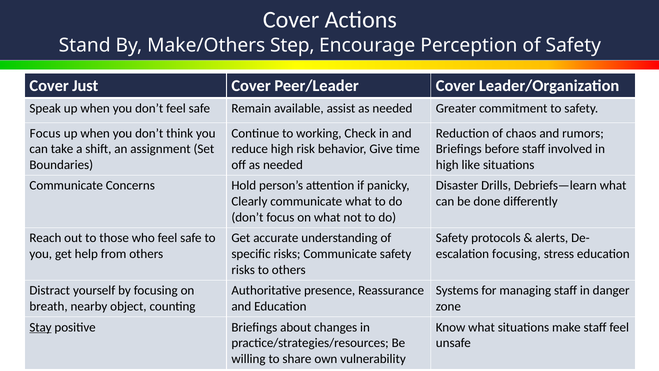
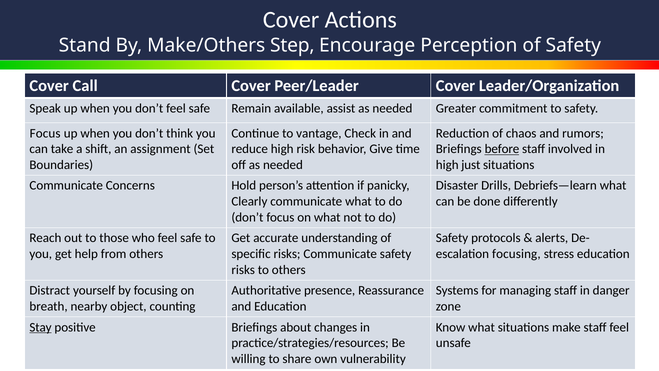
Just: Just -> Call (85, 86)
working: working -> vantage (319, 133)
before underline: none -> present (502, 149)
like: like -> just (471, 165)
